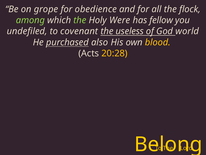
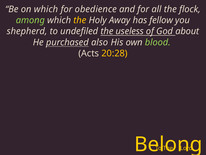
on grope: grope -> which (46, 9)
the colour: light green -> yellow (80, 20)
Were: Were -> Away (120, 20)
undefiled: undefiled -> shepherd (27, 31)
covenant: covenant -> undefiled (79, 31)
world: world -> about (187, 31)
blood colour: yellow -> light green (158, 42)
